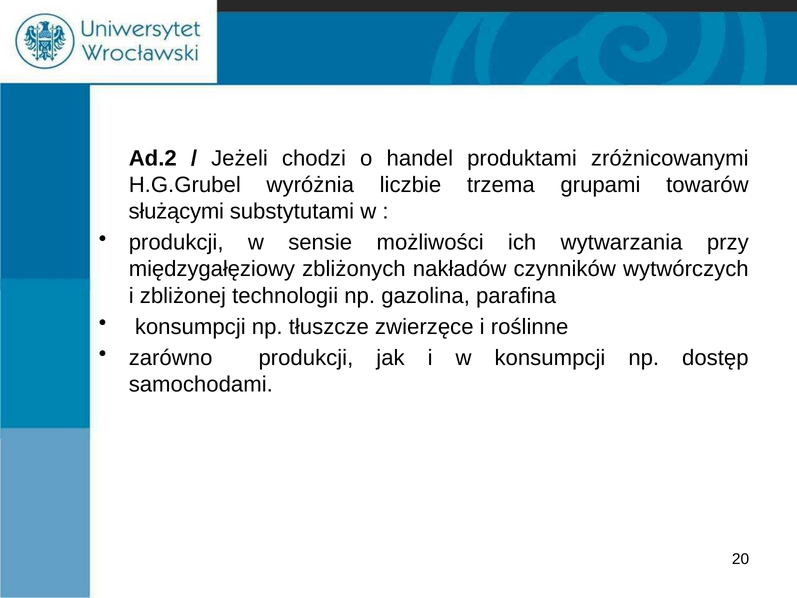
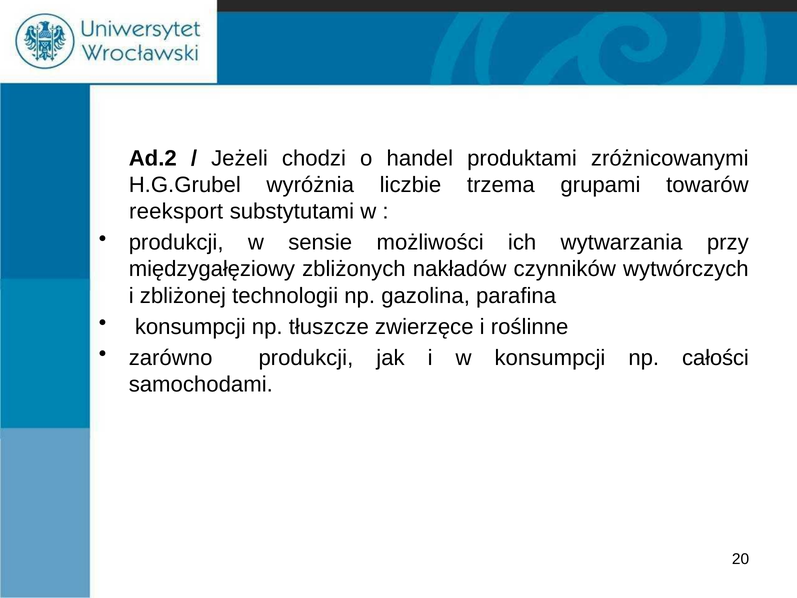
służącymi: służącymi -> reeksport (176, 211)
dostęp: dostęp -> całości (715, 358)
